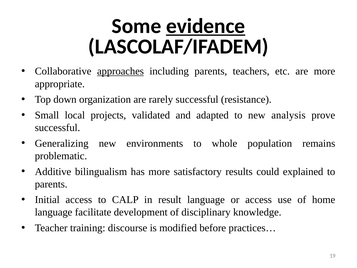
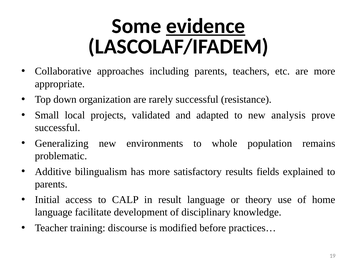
approaches underline: present -> none (120, 71)
could: could -> fields (268, 171)
or access: access -> theory (259, 200)
